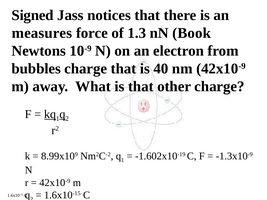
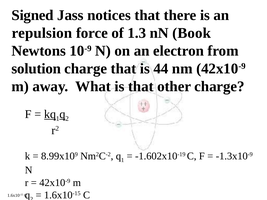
measures: measures -> repulsion (42, 33)
bubbles: bubbles -> solution (36, 69)
40: 40 -> 44 (161, 69)
